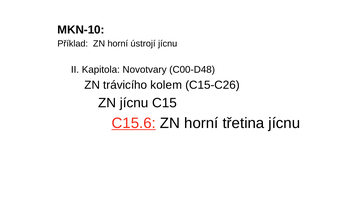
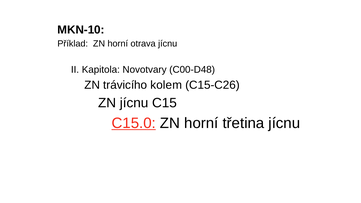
ústrojí: ústrojí -> otrava (143, 44)
C15.6: C15.6 -> C15.0 (134, 123)
